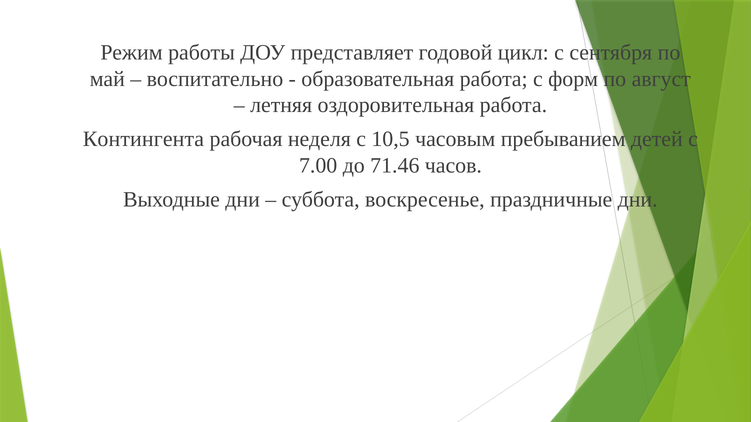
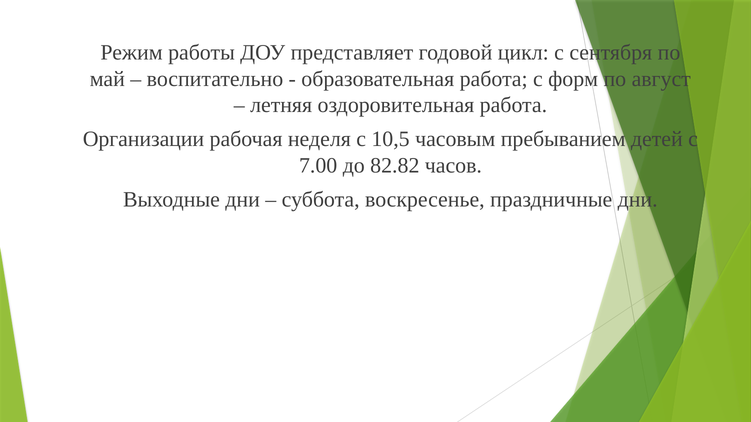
Контингента: Контингента -> Организации (143, 139)
71.46: 71.46 -> 82.82 (395, 165)
